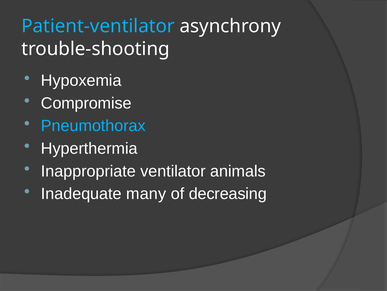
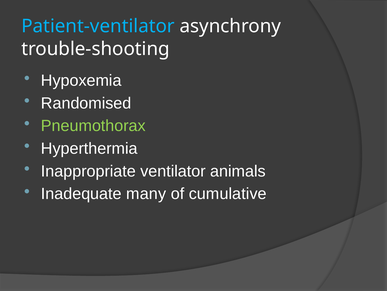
Compromise: Compromise -> Randomised (86, 103)
Pneumothorax colour: light blue -> light green (93, 126)
decreasing: decreasing -> cumulative (228, 193)
